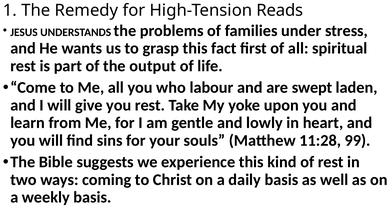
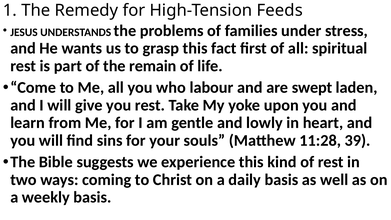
Reads: Reads -> Feeds (280, 10)
output: output -> remain (153, 66)
99: 99 -> 39 (358, 140)
